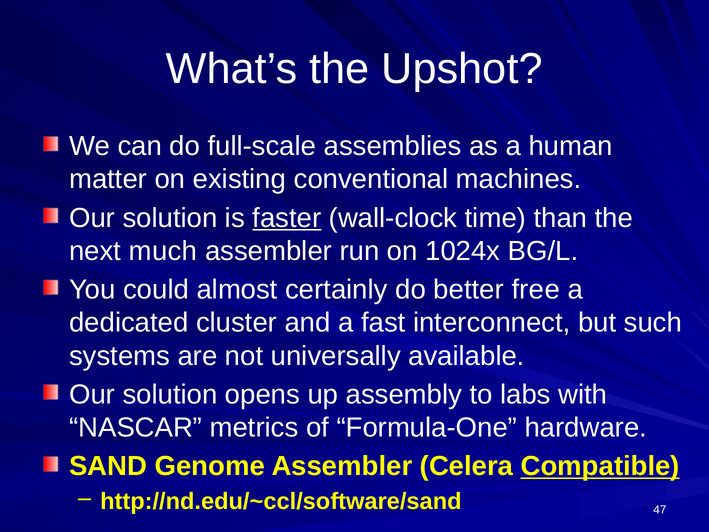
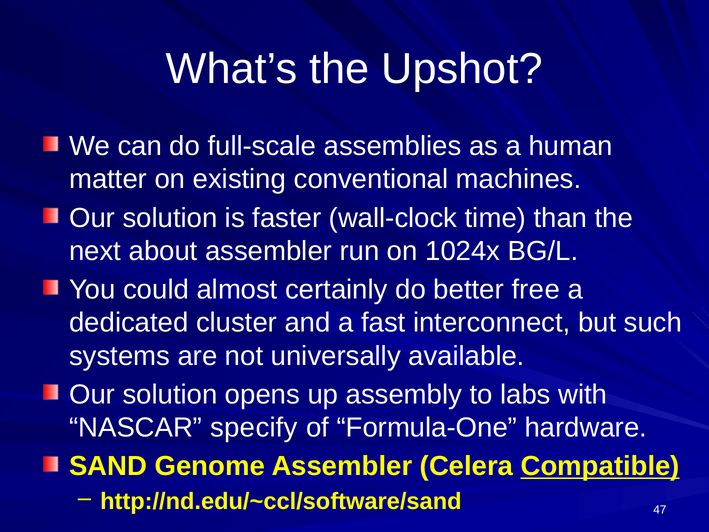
faster underline: present -> none (287, 218)
much: much -> about (163, 251)
metrics: metrics -> specify (254, 428)
